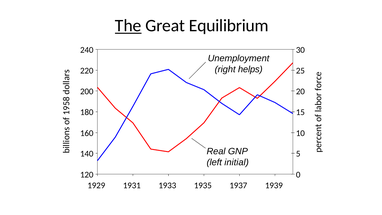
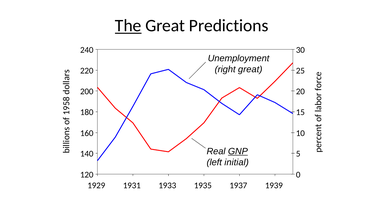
Equilibrium: Equilibrium -> Predictions (229, 26)
right helps: helps -> great (250, 69)
GNP underline: none -> present (238, 151)
